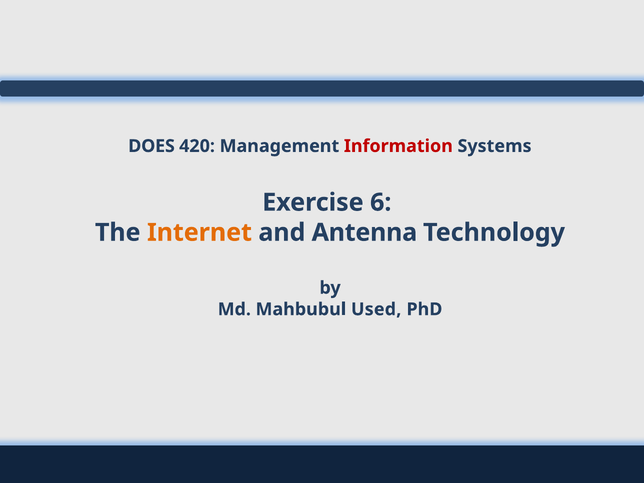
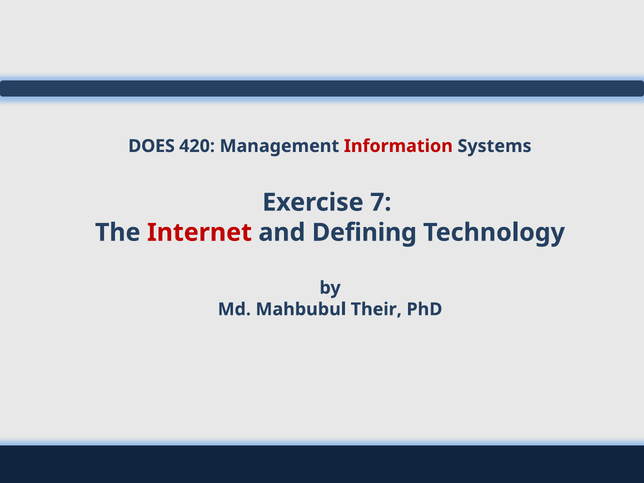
6: 6 -> 7 (381, 202)
Internet colour: orange -> red (199, 232)
Antenna: Antenna -> Defining (364, 232)
Used: Used -> Their (376, 309)
